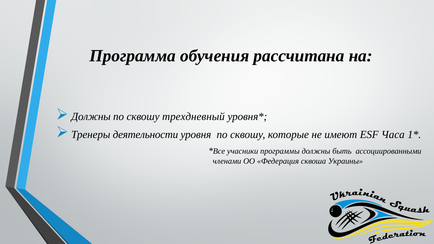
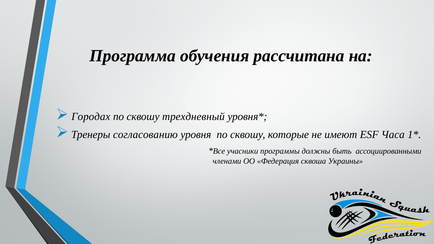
Должны: Должны -> Городах (91, 117)
деятельности: деятельности -> согласованию (145, 135)
